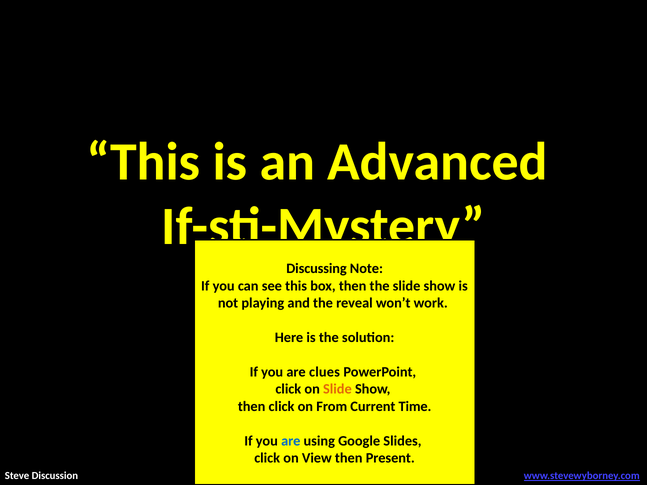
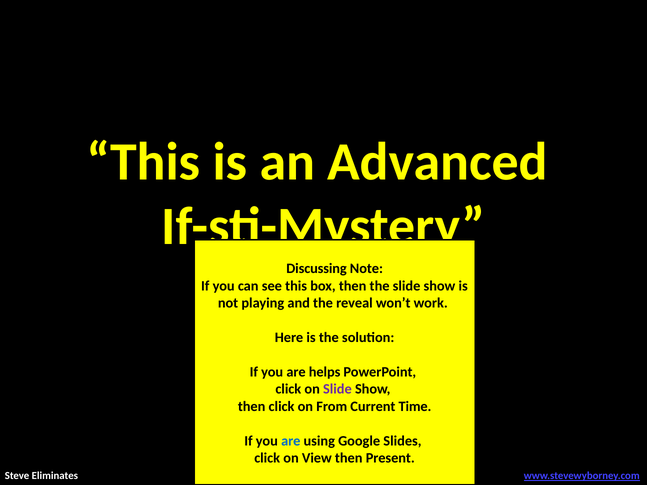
clues: clues -> helps (325, 372)
Slide colour: orange -> purple (337, 389)
Discussion: Discussion -> Eliminates (55, 476)
